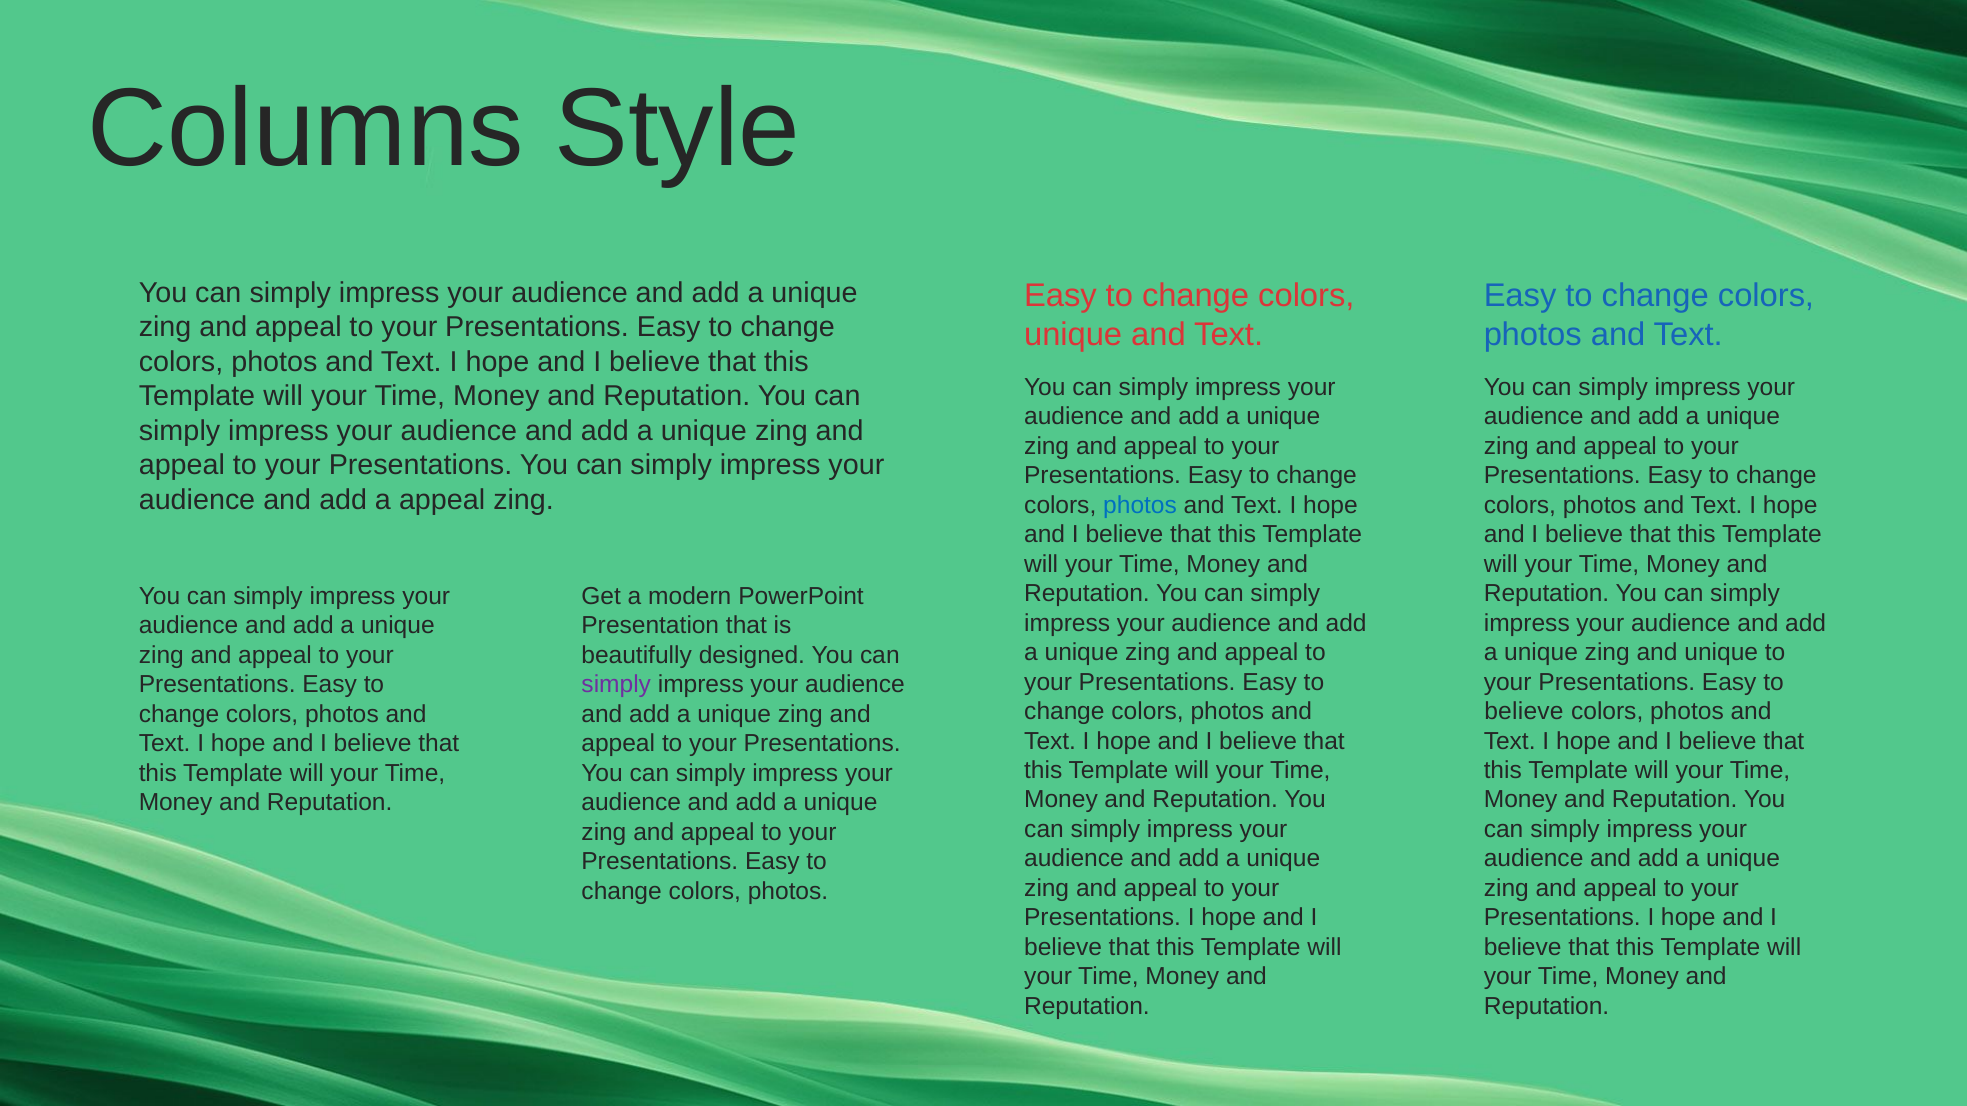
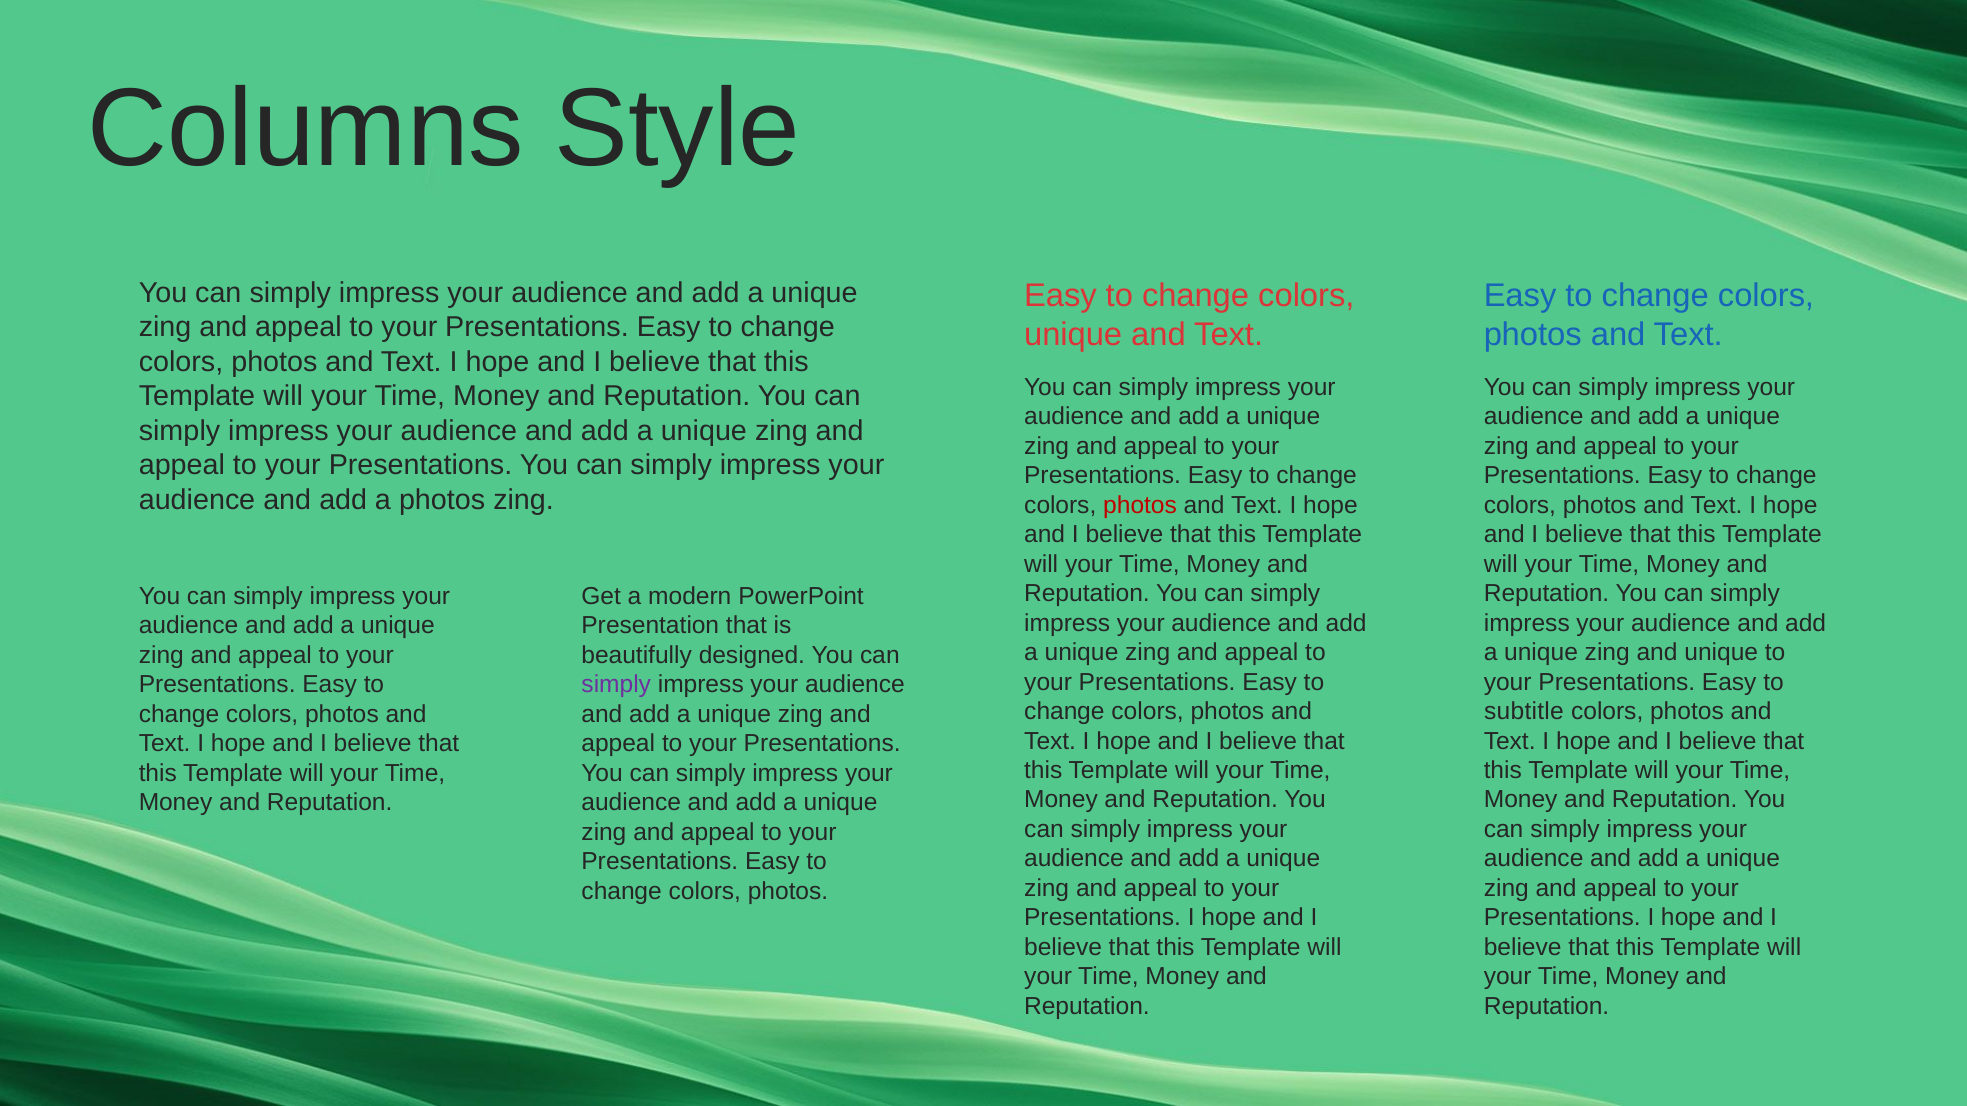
a appeal: appeal -> photos (442, 500)
photos colour: blue -> red (1140, 505)
believe: believe -> subtitle (1524, 712)
